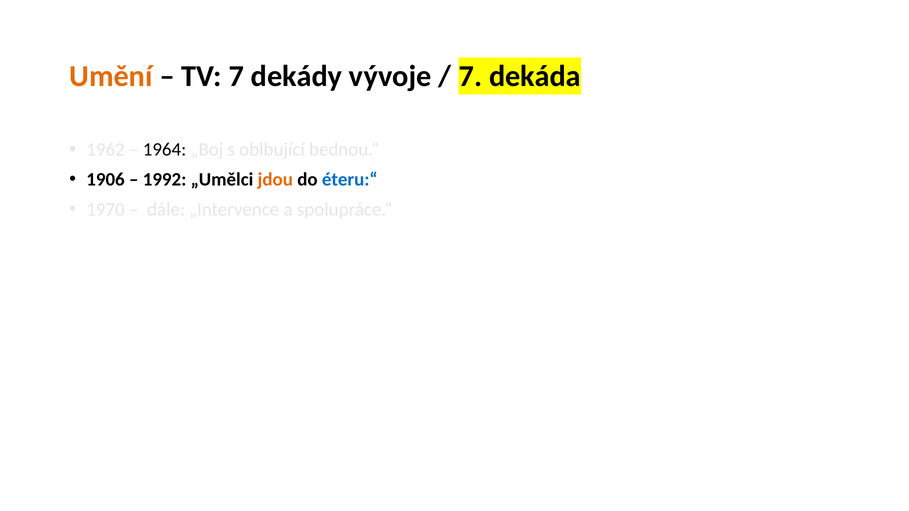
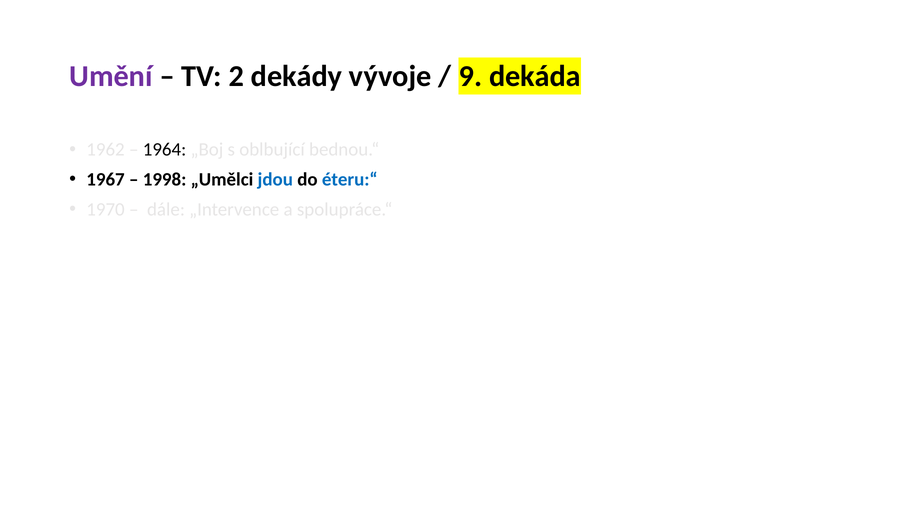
Umění colour: orange -> purple (111, 76)
TV 7: 7 -> 2 (236, 76)
7: 7 -> 9 (470, 76)
1906: 1906 -> 1967 (106, 180)
1992: 1992 -> 1998 (165, 180)
jdou colour: orange -> blue (275, 180)
